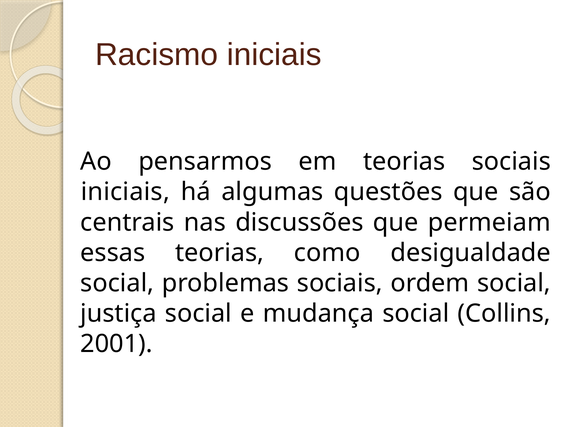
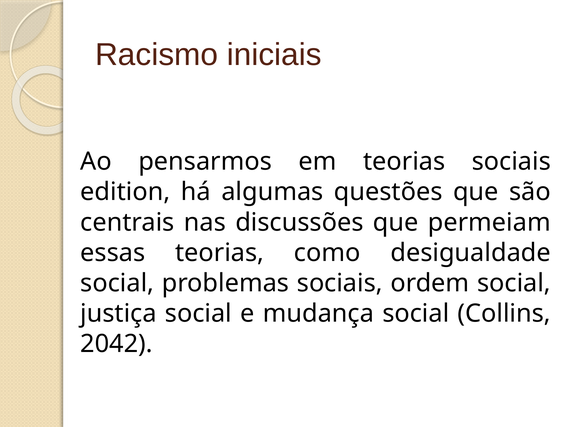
iniciais: iniciais -> edition (125, 192)
2001: 2001 -> 2042 (116, 344)
